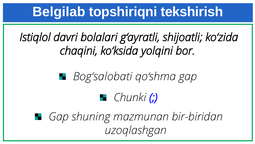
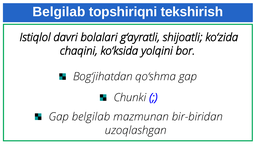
Bog‘salobati: Bog‘salobati -> Bog‘jihatdan (103, 76)
Gap shuning: shuning -> belgilab (91, 116)
